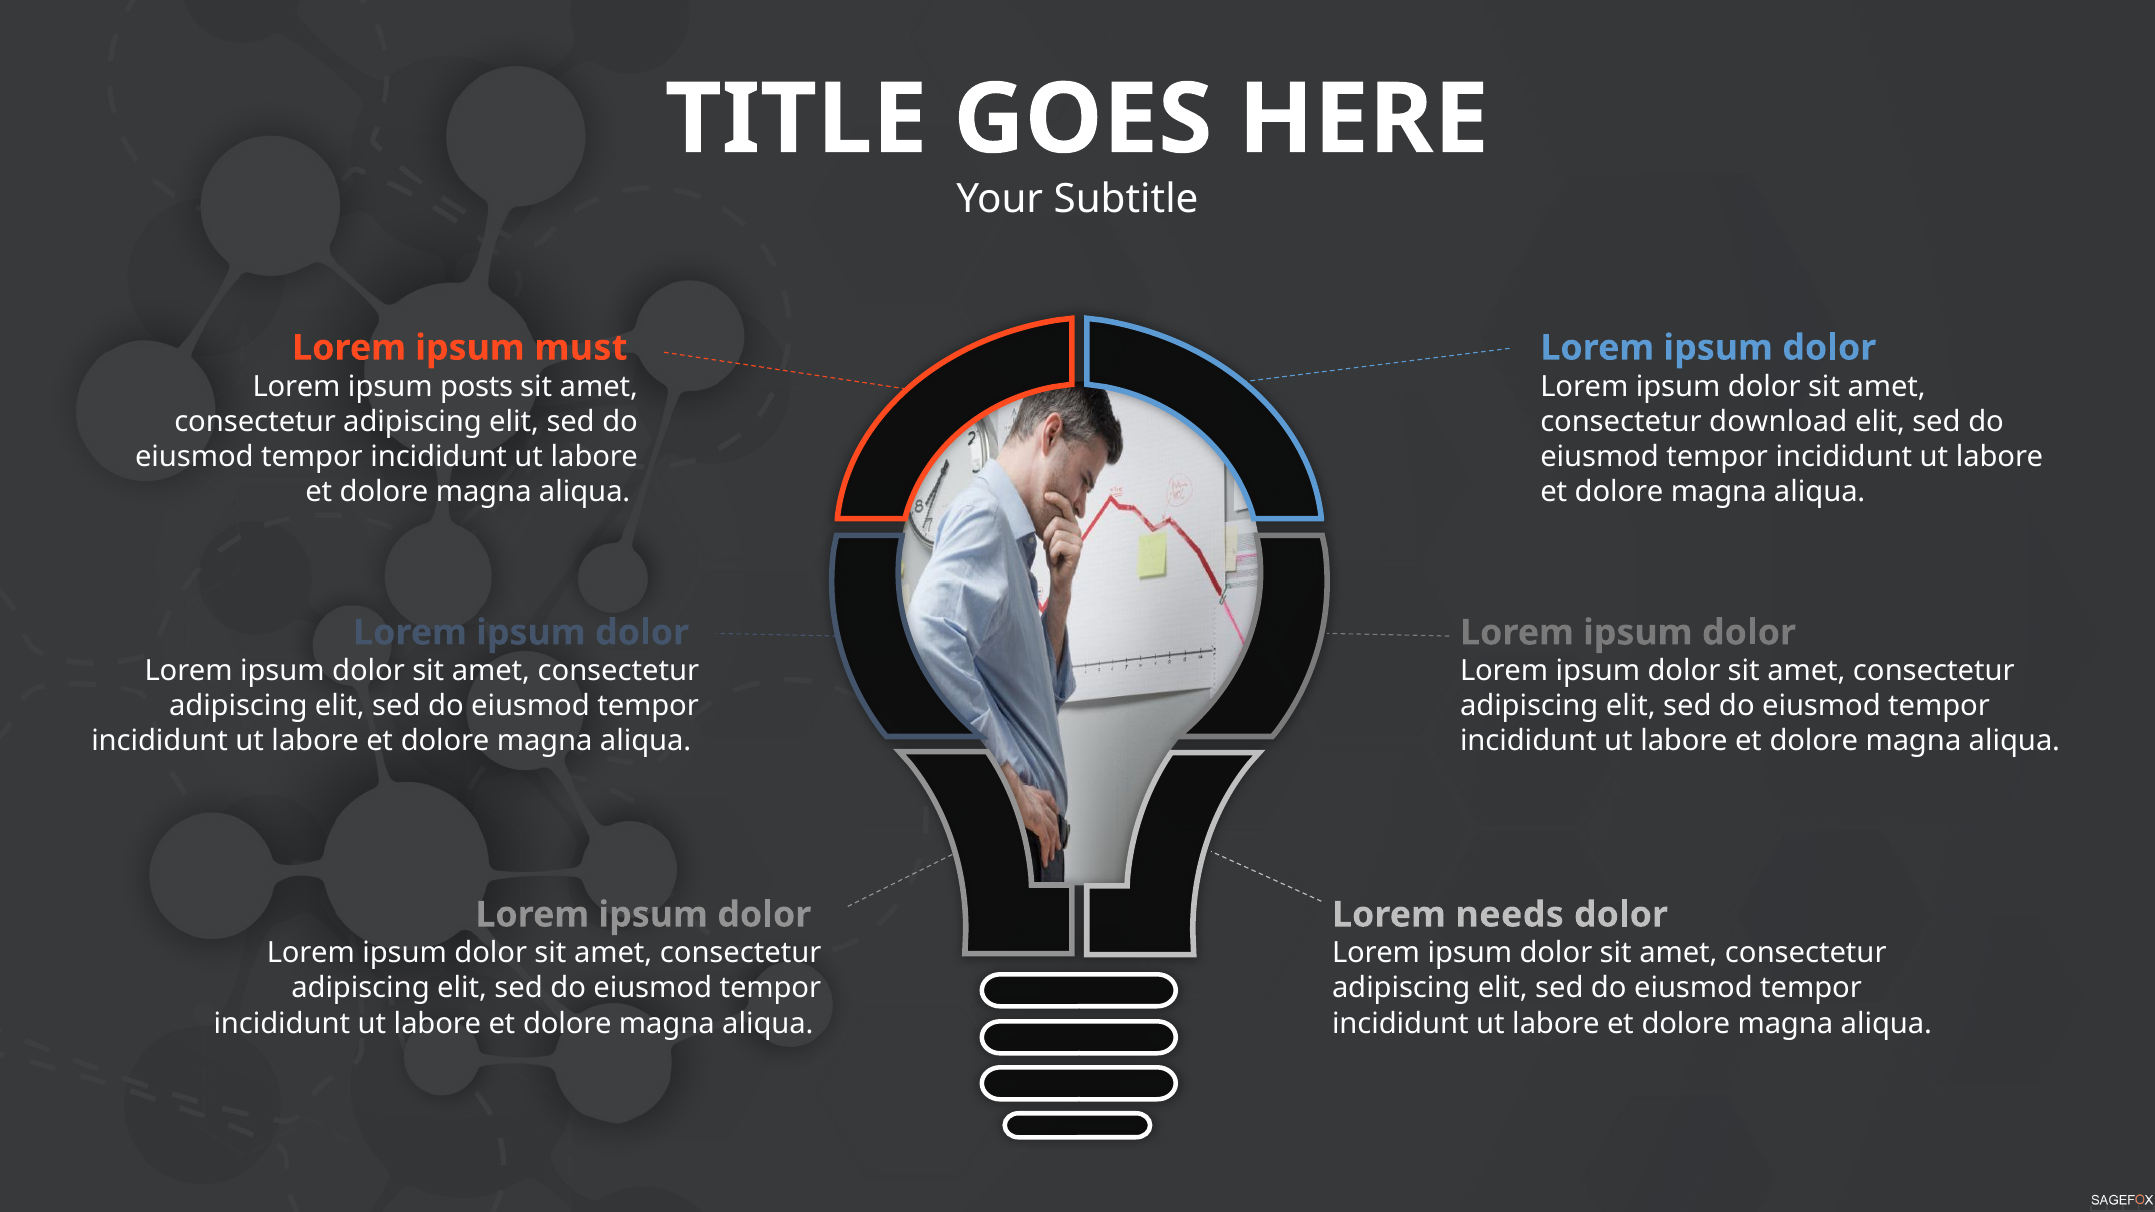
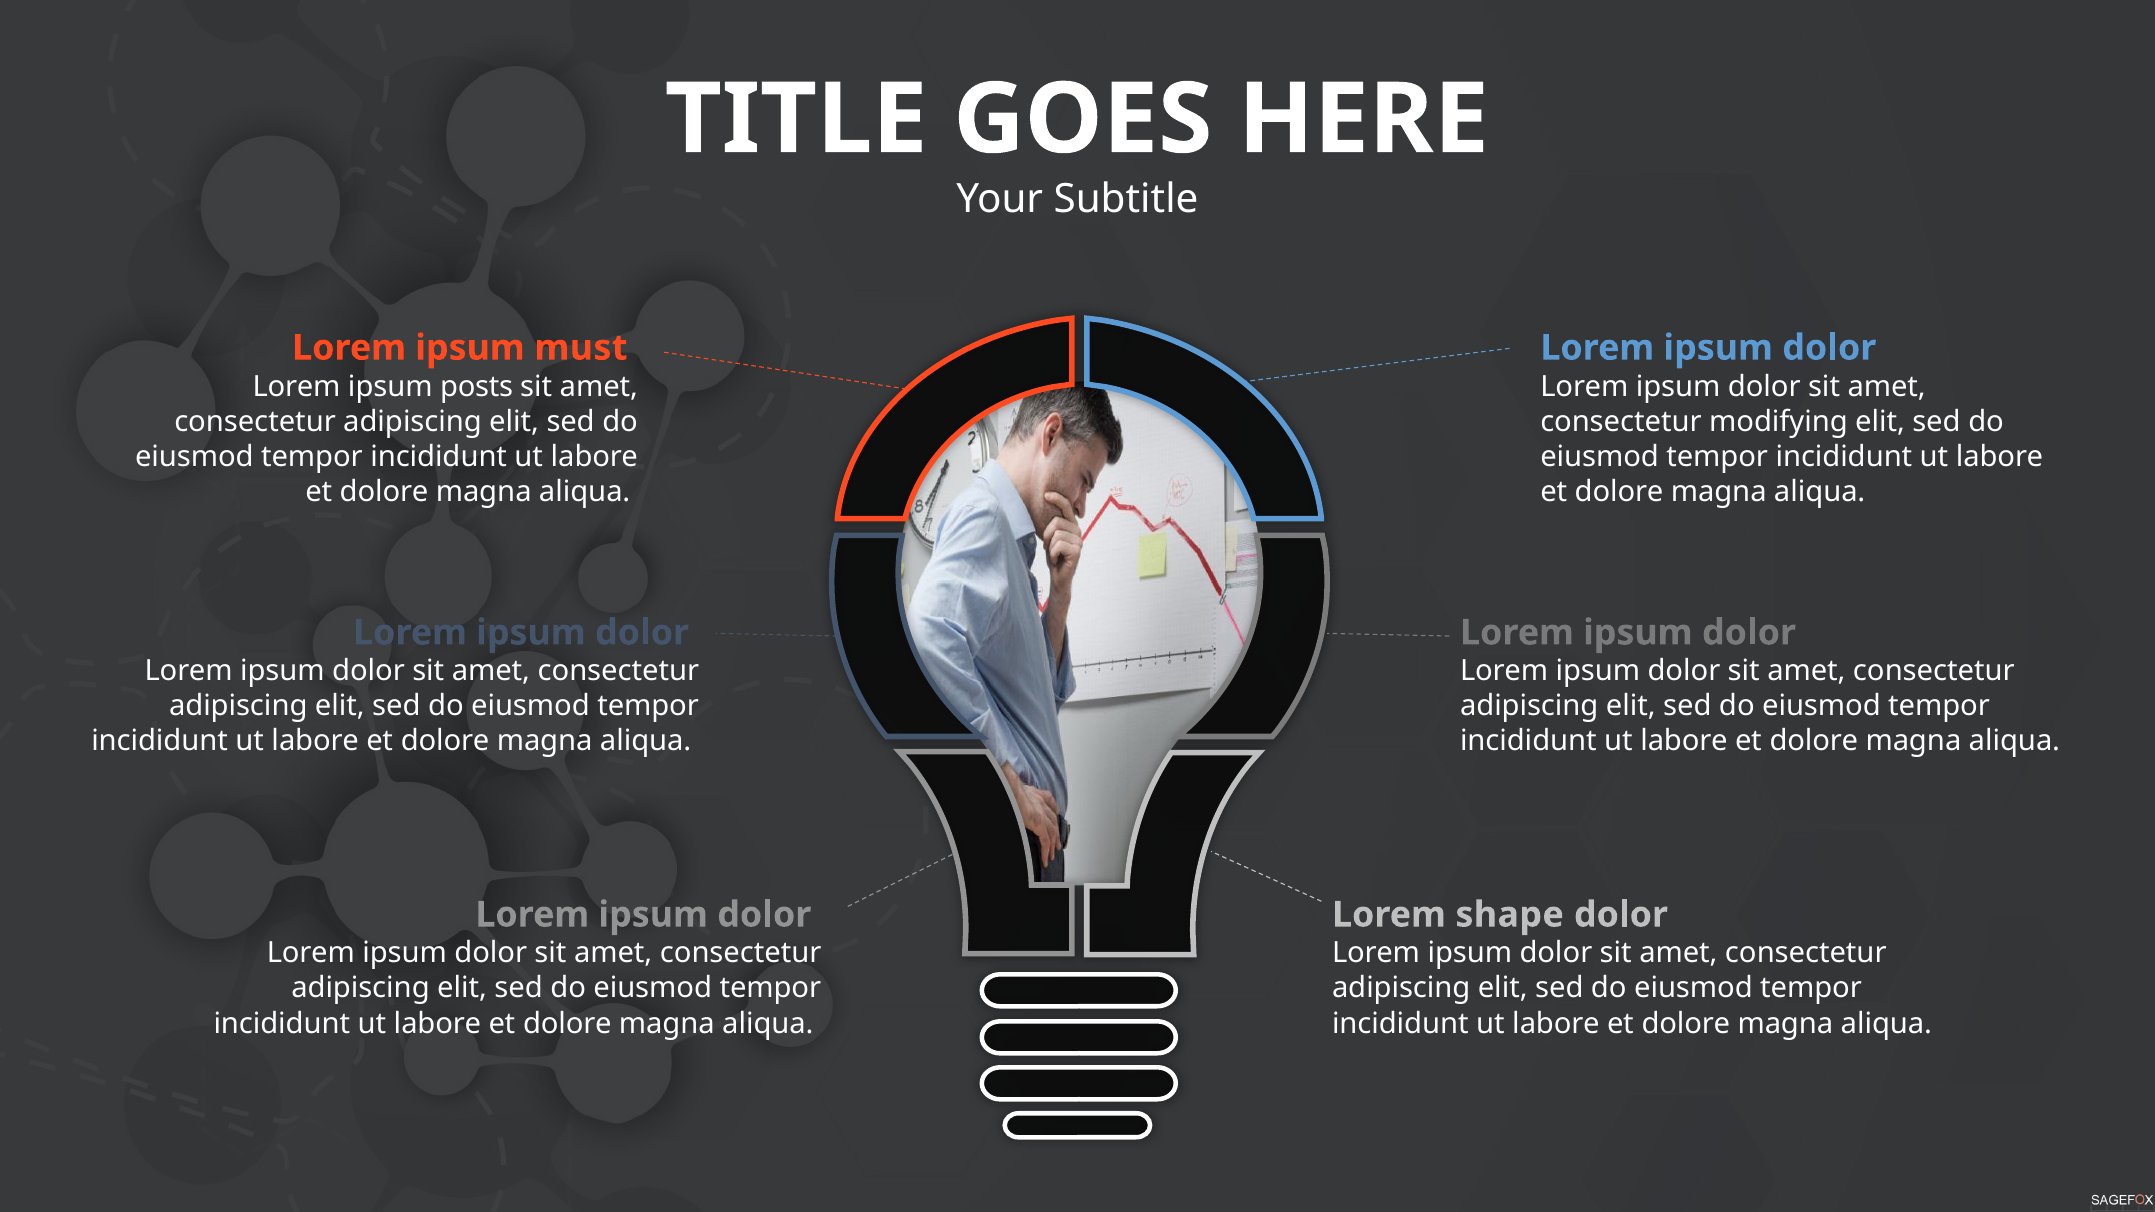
download: download -> modifying (1778, 422)
needs: needs -> shape (1510, 915)
